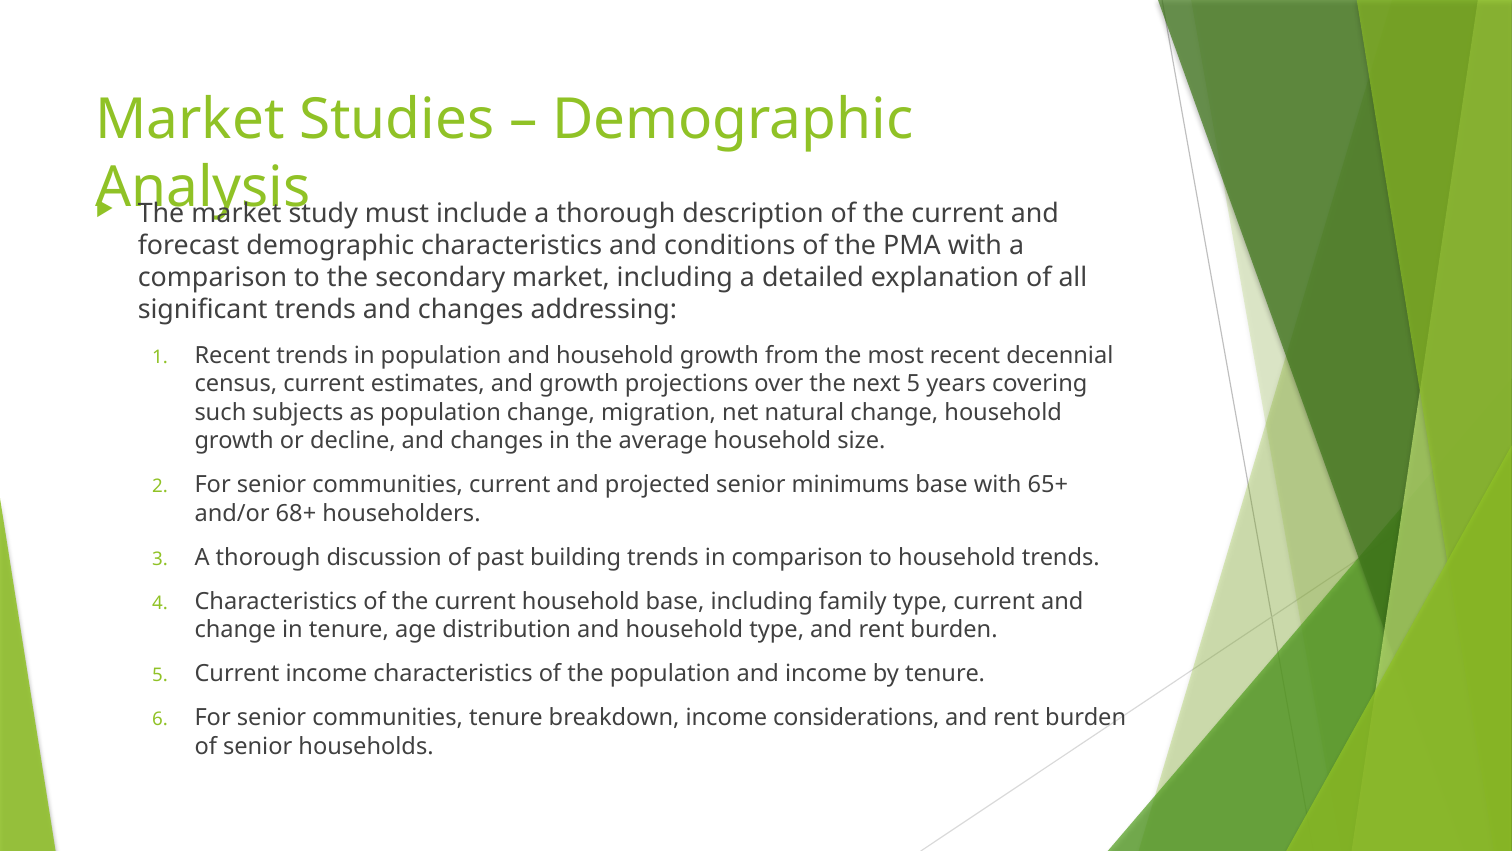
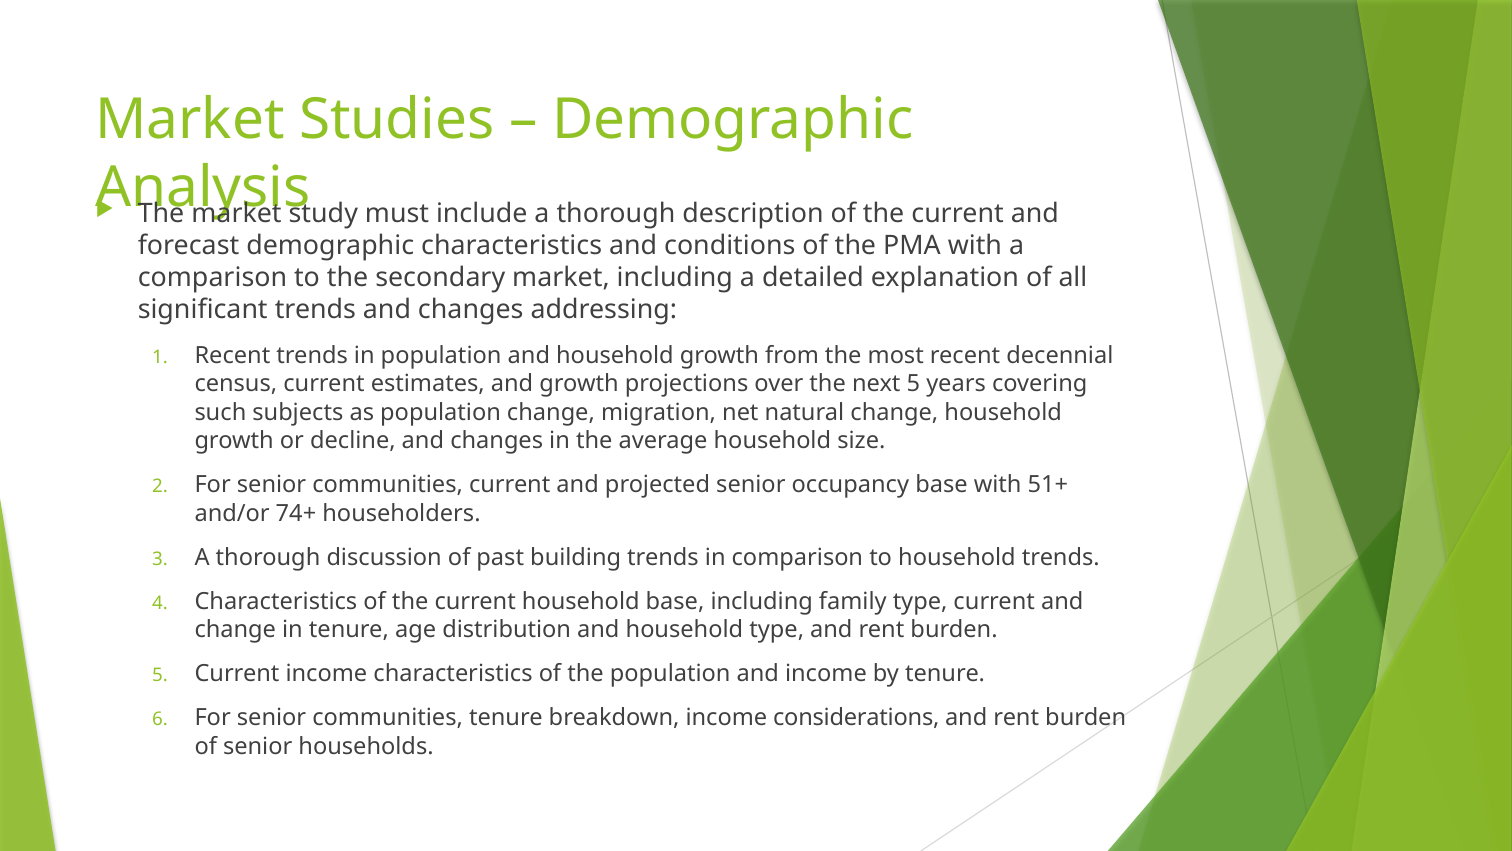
minimums: minimums -> occupancy (850, 485)
65+: 65+ -> 51+ (1048, 485)
68+: 68+ -> 74+ (296, 513)
